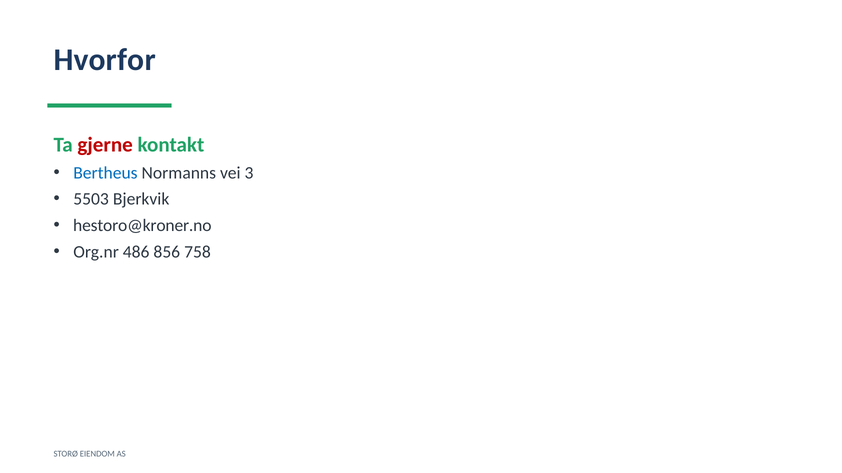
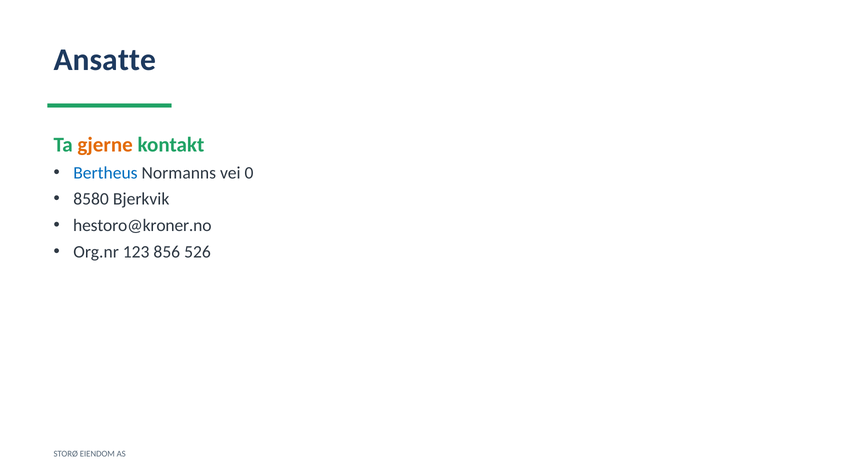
Hvorfor: Hvorfor -> Ansatte (105, 60)
gjerne colour: red -> orange (105, 145)
3: 3 -> 0 (249, 173)
5503: 5503 -> 8580 (91, 199)
486: 486 -> 123 (136, 252)
758: 758 -> 526 (197, 252)
